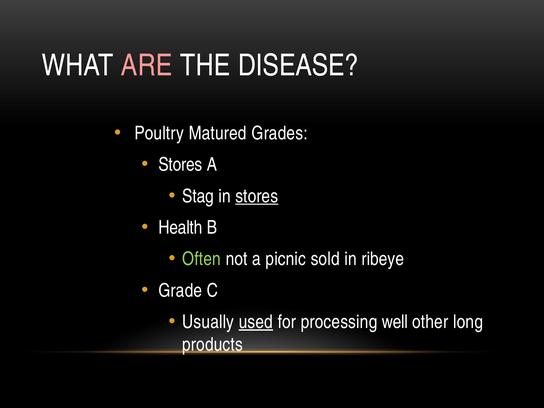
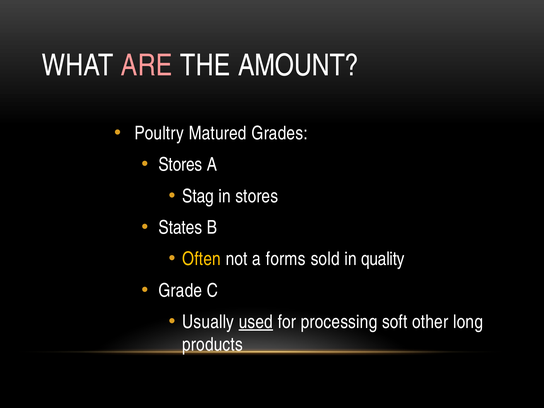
DISEASE: DISEASE -> AMOUNT (298, 66)
stores underline: present -> none (257, 196)
Health: Health -> States (180, 228)
Often colour: light green -> yellow (202, 259)
picnic: picnic -> forms (286, 259)
ribeye: ribeye -> quality (383, 259)
well: well -> soft (395, 322)
